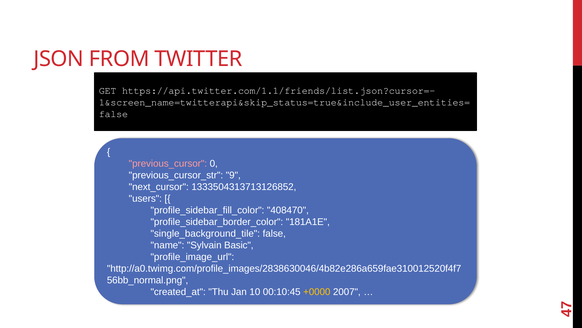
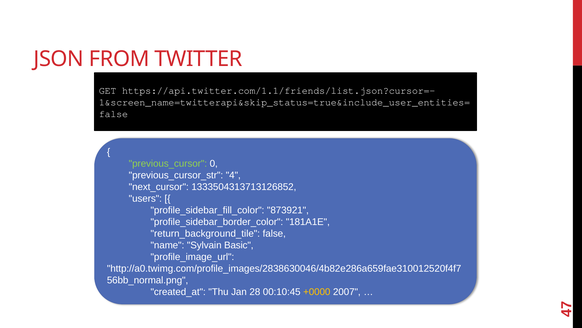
previous_cursor colour: pink -> light green (168, 163)
previous_cursor_str 9: 9 -> 4 (233, 175)
408470: 408470 -> 873921 (288, 210)
single_background_tile: single_background_tile -> return_background_tile (205, 233)
10: 10 -> 28 (255, 291)
